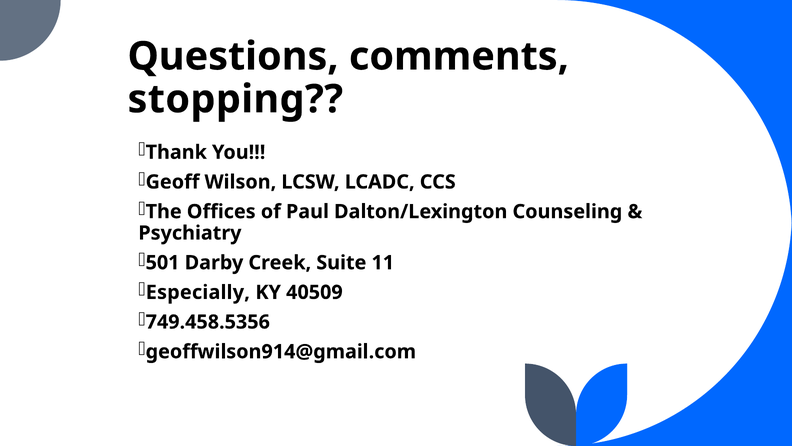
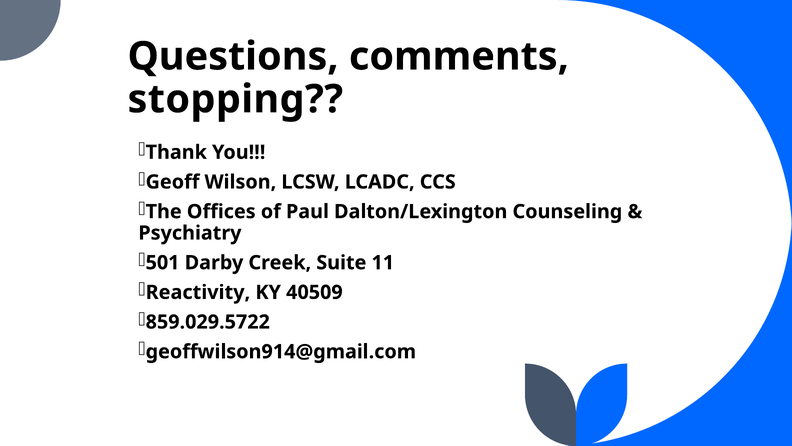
Especially: Especially -> Reactivity (198, 292)
749.458.5356: 749.458.5356 -> 859.029.5722 (208, 322)
